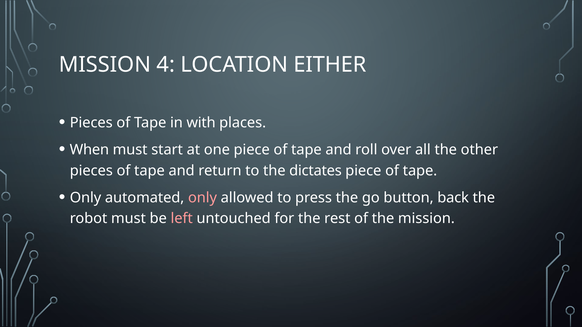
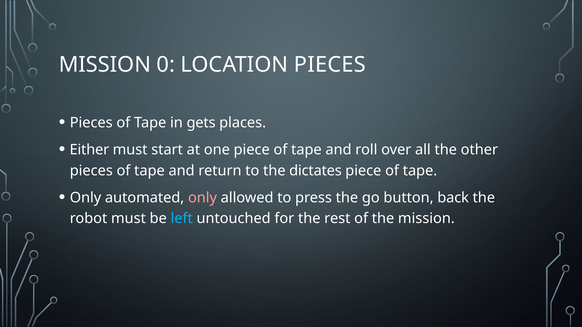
4: 4 -> 0 (166, 65)
LOCATION EITHER: EITHER -> PIECES (330, 65)
with: with -> gets (201, 123)
When: When -> Either (89, 150)
left colour: pink -> light blue (182, 219)
